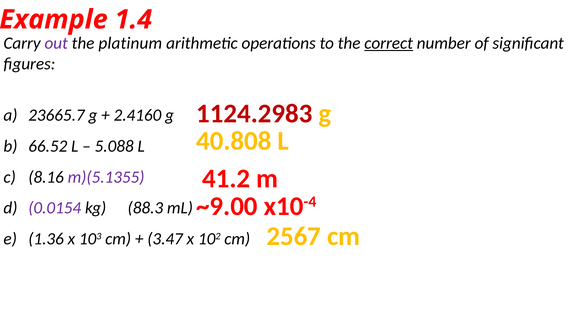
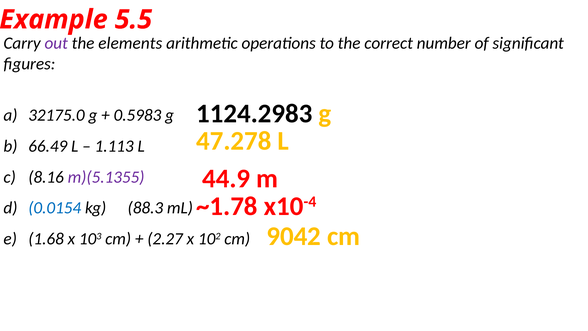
1.4: 1.4 -> 5.5 (133, 20)
platinum: platinum -> elements (130, 43)
correct underline: present -> none (389, 43)
1124.2983 colour: red -> black (254, 114)
23665.7: 23665.7 -> 32175.0 (56, 115)
2.4160: 2.4160 -> 0.5983 (137, 115)
40.808: 40.808 -> 47.278 (234, 141)
66.52: 66.52 -> 66.49 (48, 146)
5.088: 5.088 -> 1.113 (114, 146)
41.2: 41.2 -> 44.9 (226, 178)
~9.00: ~9.00 -> ~1.78 (227, 206)
0.0154 colour: purple -> blue (55, 208)
2567: 2567 -> 9042 (294, 236)
1.36: 1.36 -> 1.68 (46, 239)
3.47: 3.47 -> 2.27 (165, 239)
